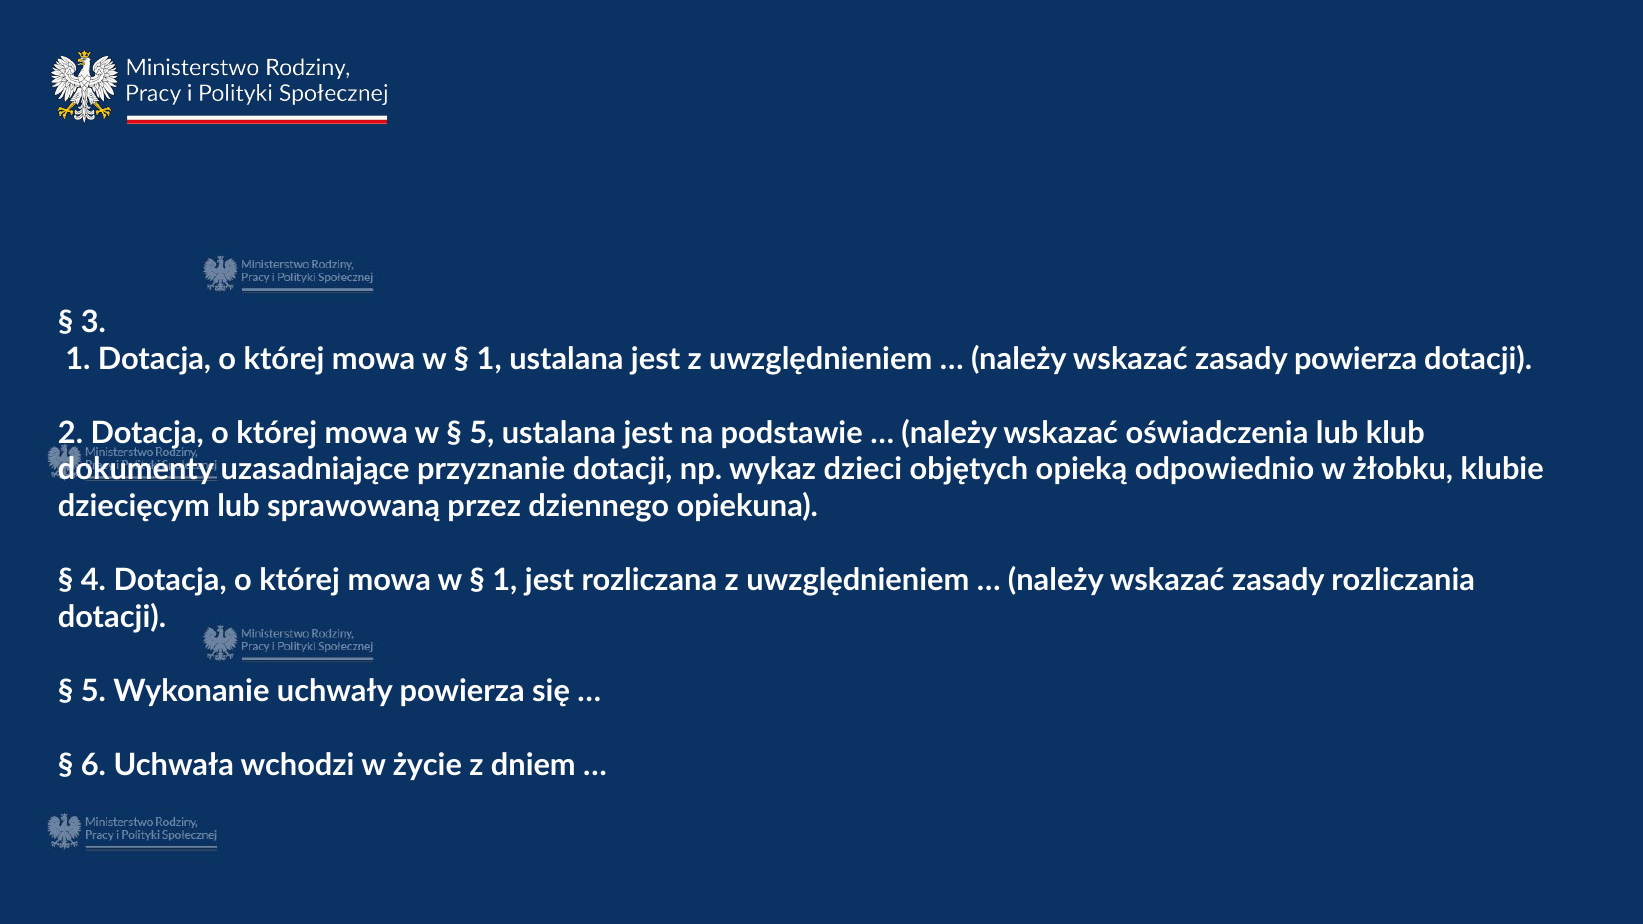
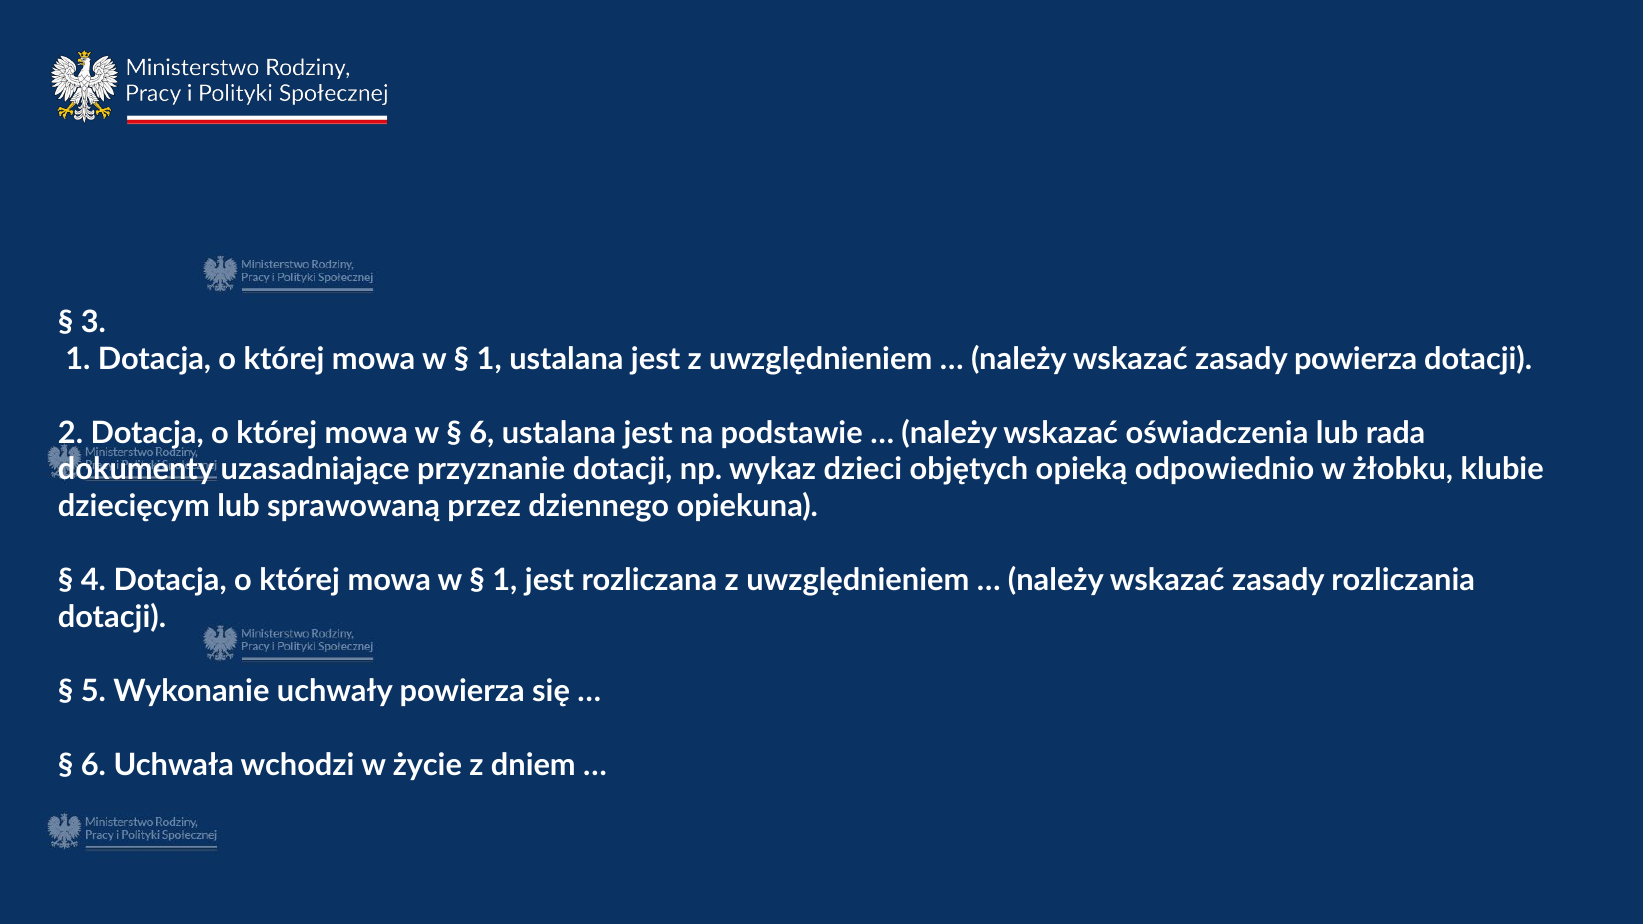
5: 5 -> 6 (482, 433)
klub: klub -> rada (1395, 433)
